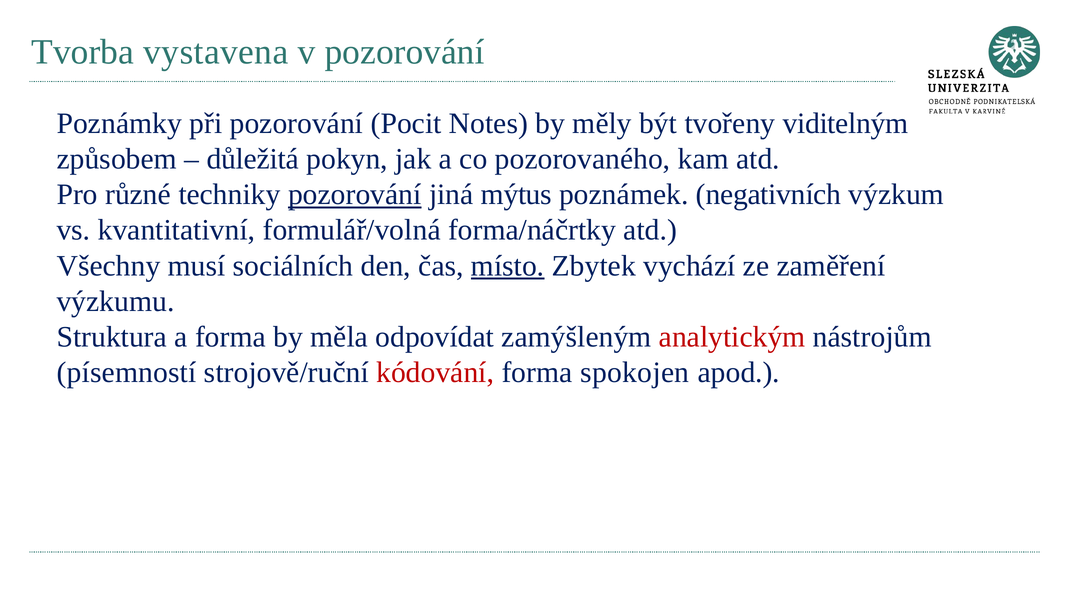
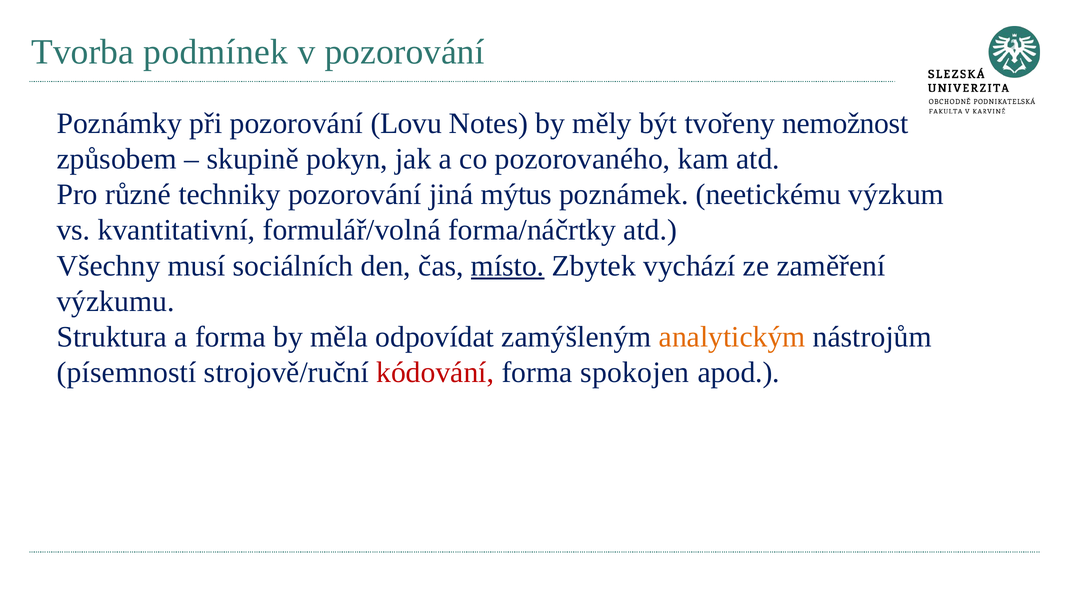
vystavena: vystavena -> podmínek (216, 52)
Pocit: Pocit -> Lovu (406, 124)
viditelným: viditelným -> nemožnost (845, 124)
důležitá: důležitá -> skupině (253, 159)
pozorování underline: present -> none (355, 195)
negativních: negativních -> neetickému (769, 195)
analytickým colour: red -> orange (732, 337)
